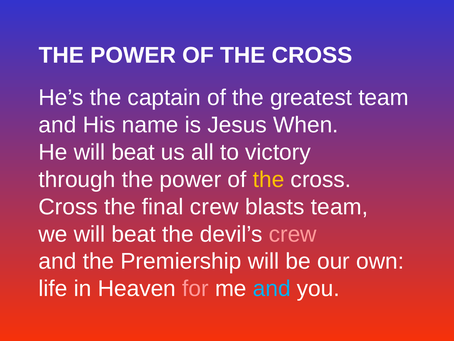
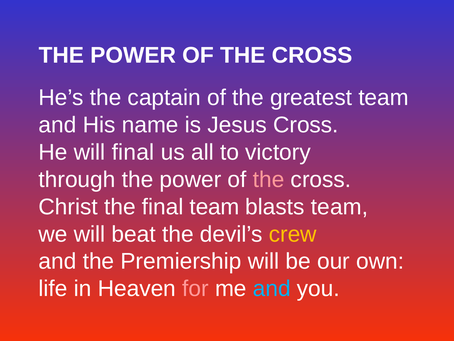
Jesus When: When -> Cross (306, 125)
He will beat: beat -> final (133, 152)
the colour: yellow -> pink (269, 179)
Cross: Cross -> Christ (68, 207)
final crew: crew -> team (215, 207)
crew colour: pink -> yellow (293, 234)
